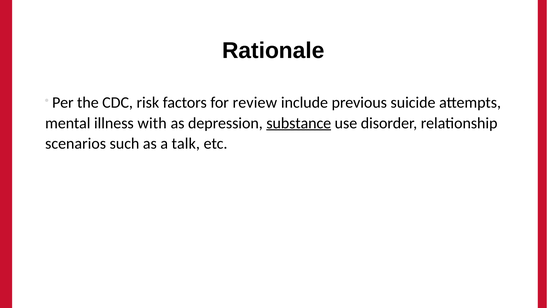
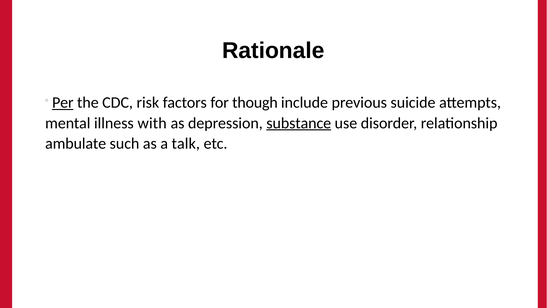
Per underline: none -> present (63, 102)
review: review -> though (255, 102)
scenarios: scenarios -> ambulate (76, 143)
